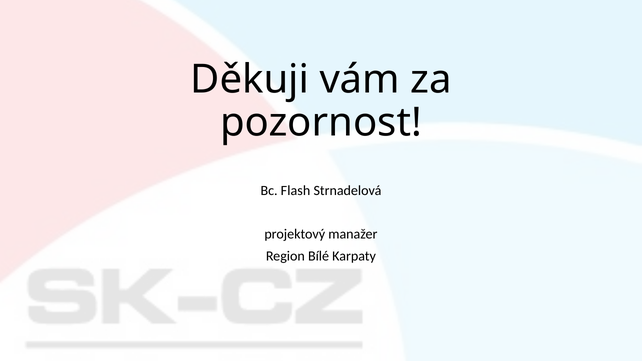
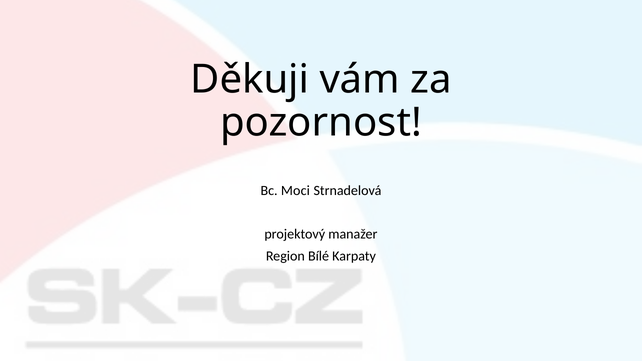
Flash: Flash -> Moci (295, 190)
